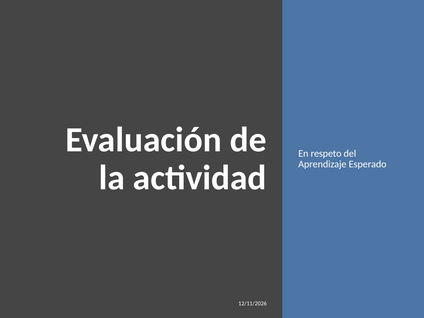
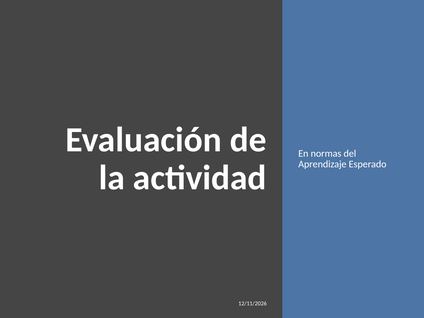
respeto: respeto -> normas (326, 154)
